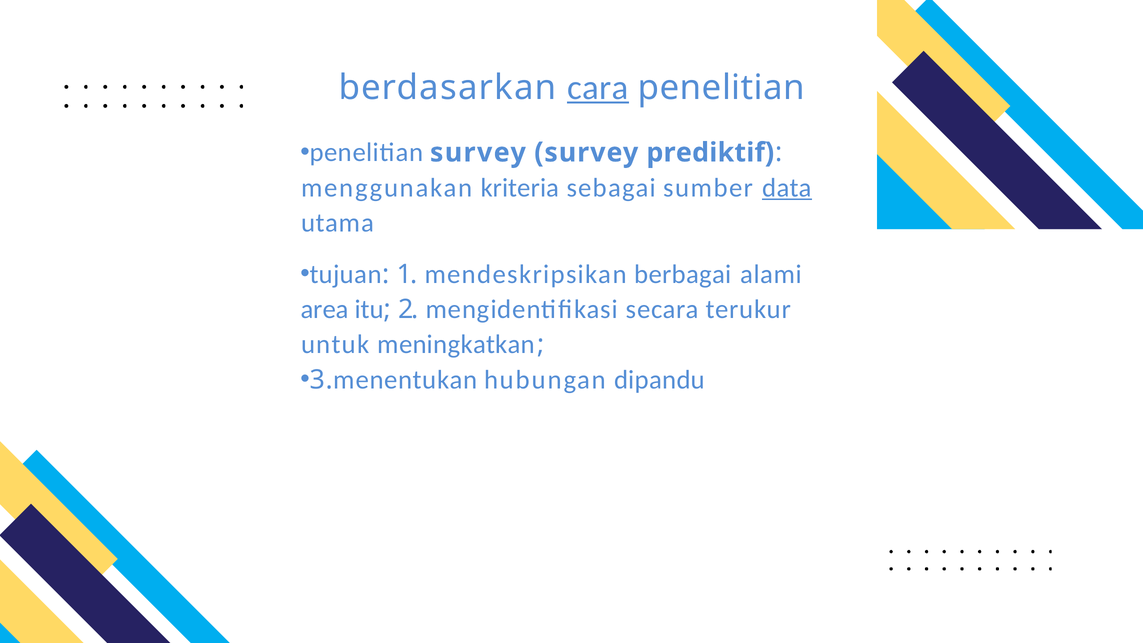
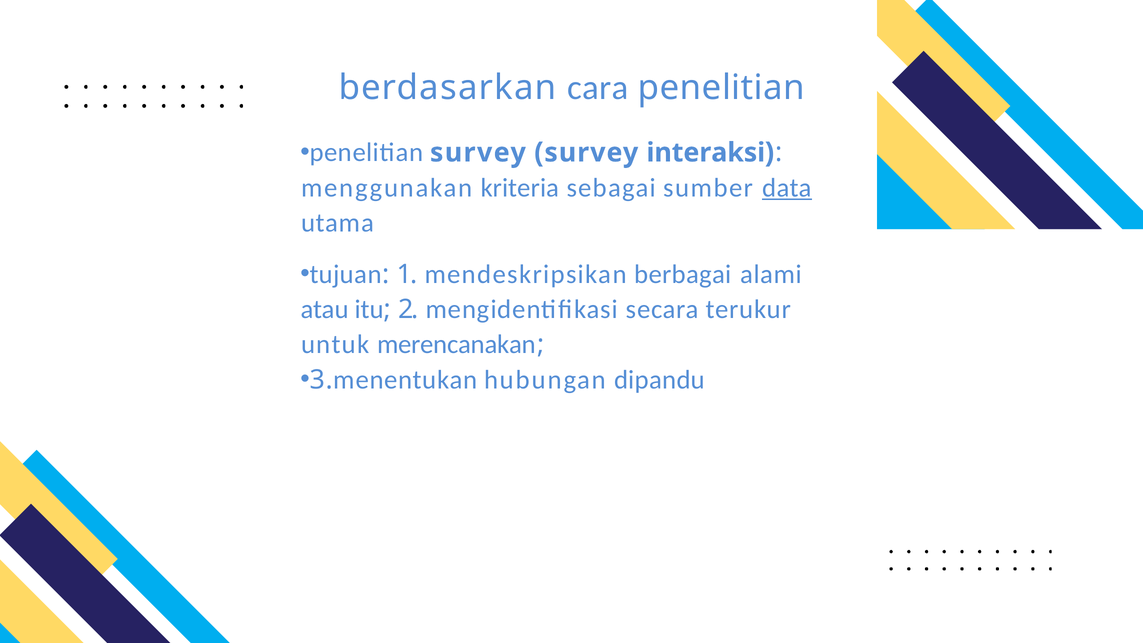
cara underline: present -> none (598, 87)
prediktif: prediktif -> interaksi (706, 153)
area: area -> atau (325, 309)
meningkatkan: meningkatkan -> merencanakan (456, 344)
